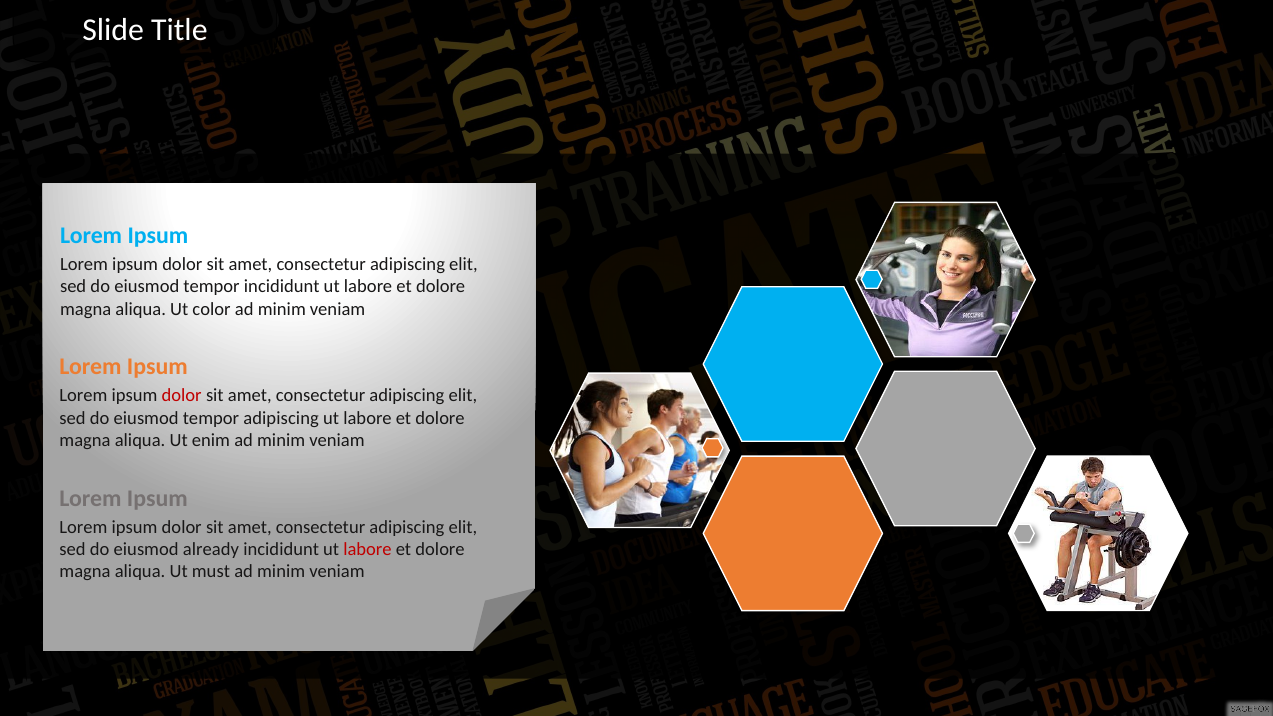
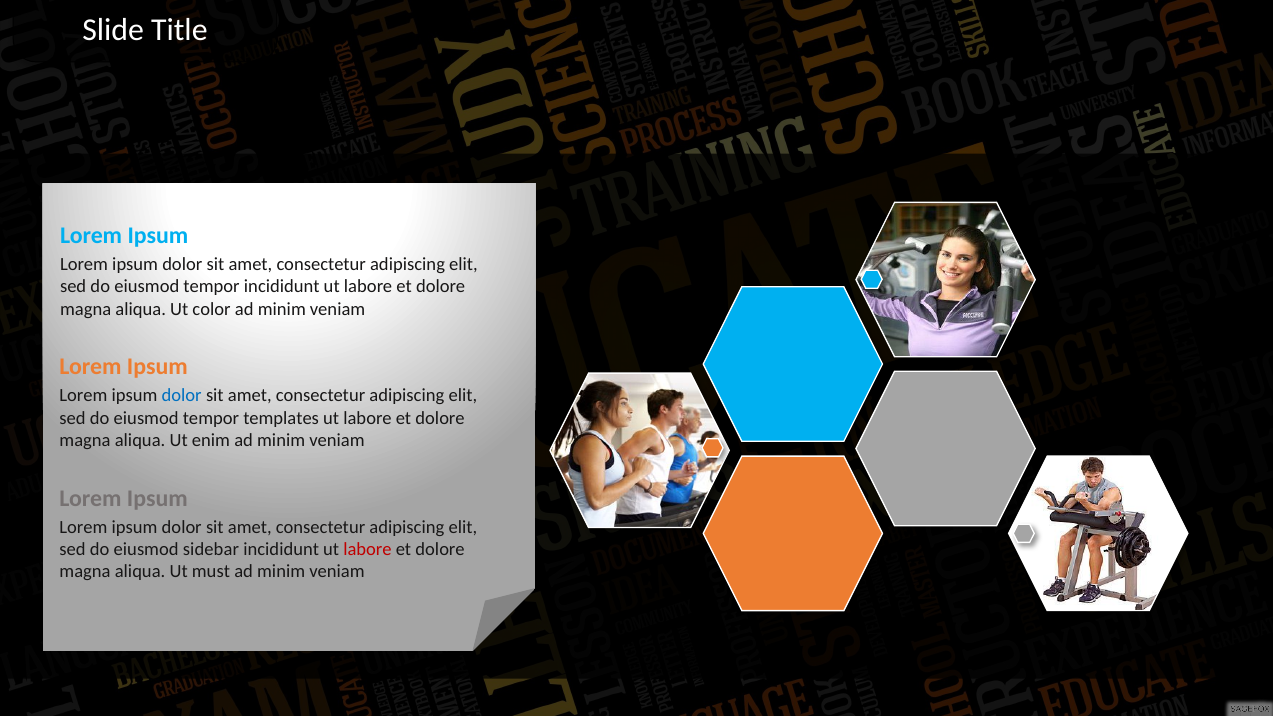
dolor colour: red -> blue (182, 396)
tempor adipiscing: adipiscing -> templates (281, 418)
already: already -> sidebar (211, 550)
